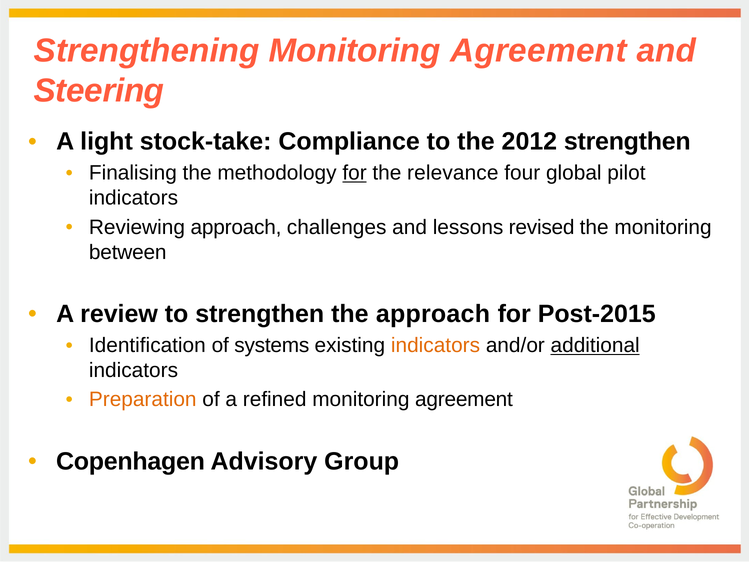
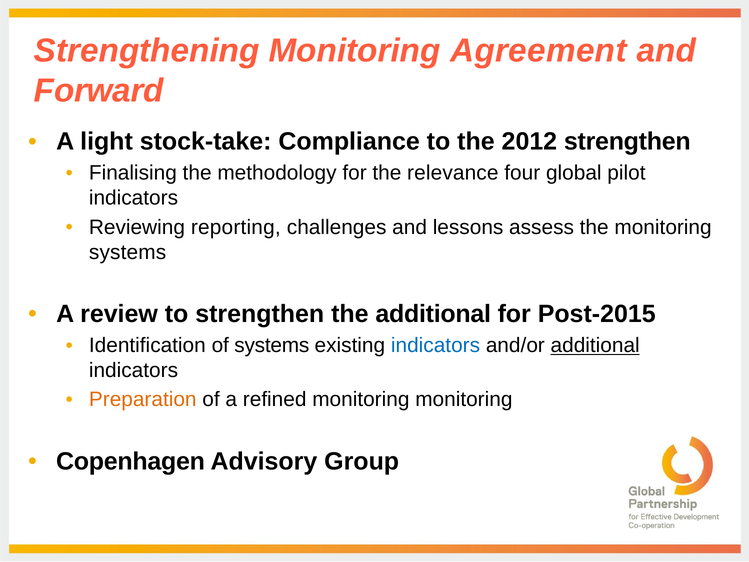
Steering: Steering -> Forward (99, 91)
for underline: present -> none (355, 173)
Reviewing approach: approach -> reporting (236, 227)
revised: revised -> assess (542, 227)
between: between -> systems (128, 252)
the approach: approach -> additional (433, 314)
indicators colour: orange -> blue (435, 345)
refined monitoring agreement: agreement -> monitoring (464, 399)
